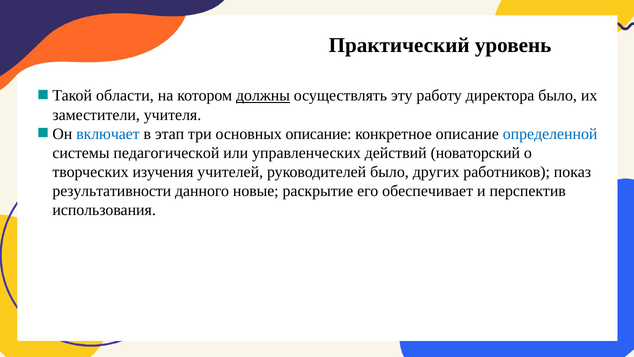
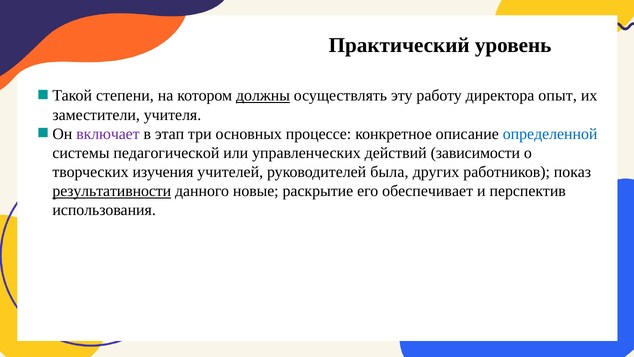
области: области -> степени (125, 96)
директора было: было -> опыт (558, 96)
включает colour: blue -> purple (108, 134)
основных описание: описание -> процессе (319, 134)
новаторский: новаторский -> зависимости (475, 153)
руководителей было: было -> была (389, 172)
результативности underline: none -> present (112, 191)
